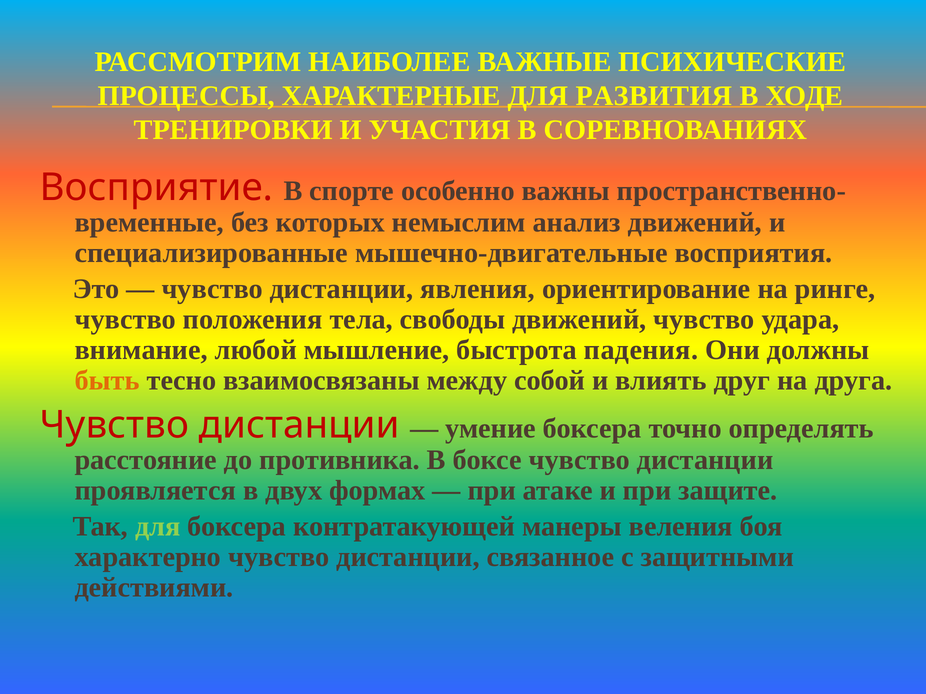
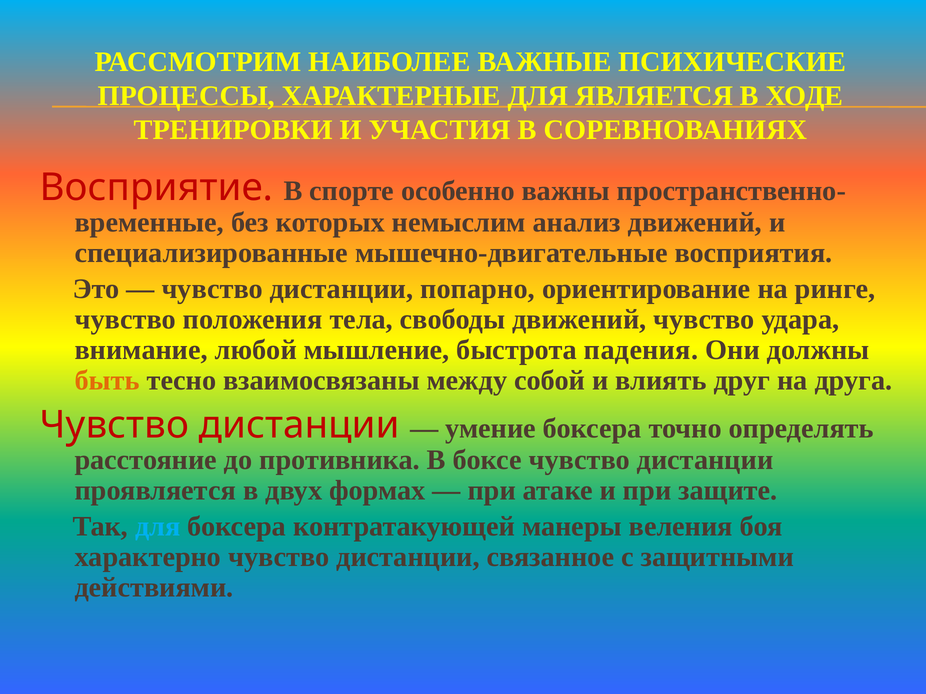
РАЗВИТИЯ: РАЗВИТИЯ -> ЯВЛЯЕТСЯ (654, 96)
явления: явления -> попарно (478, 289)
для colour: light green -> light blue (158, 527)
